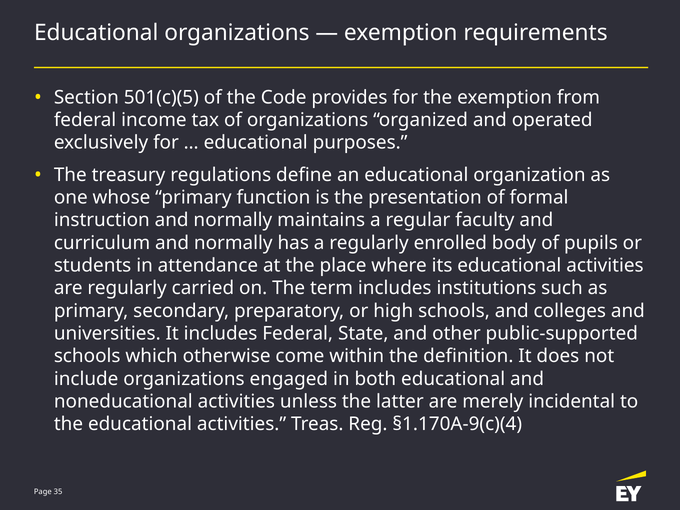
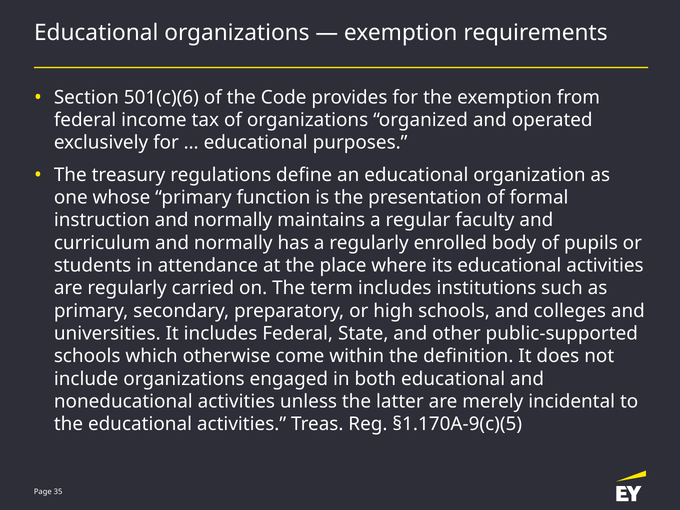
501(c)(5: 501(c)(5 -> 501(c)(6 (161, 97)
§1.170A-9(c)(4: §1.170A-9(c)(4 -> §1.170A-9(c)(5 (457, 424)
